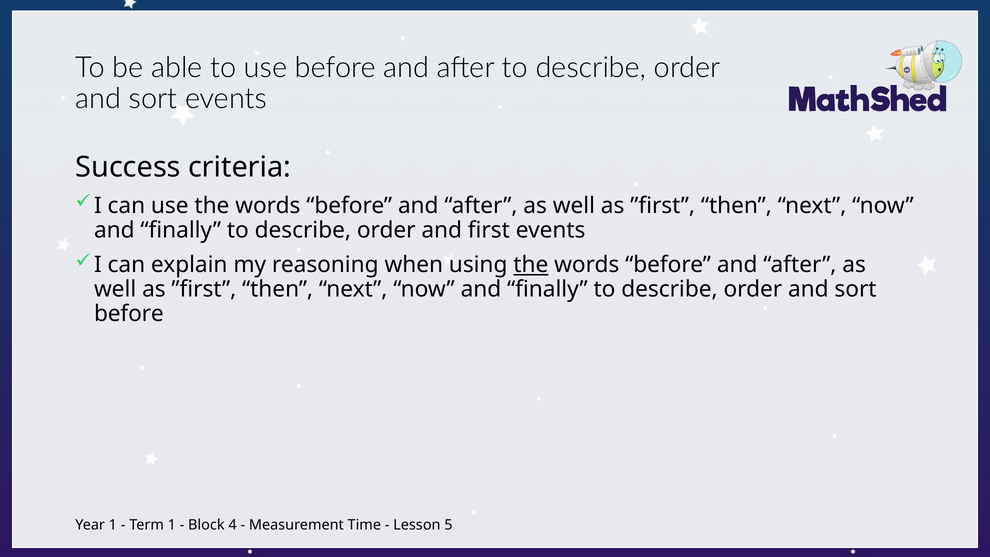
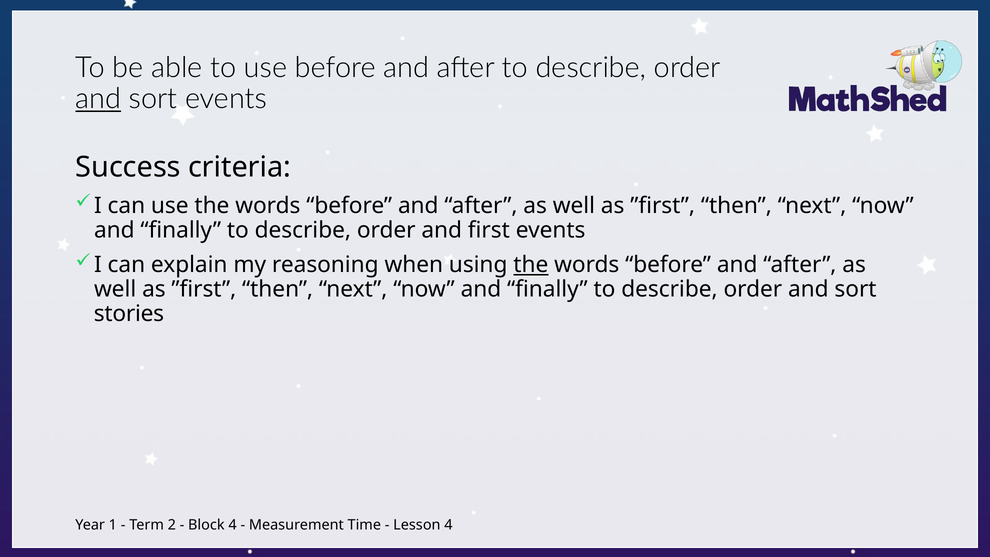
and underline: none -> present (98, 99)
before: before -> stories (129, 314)
Term 1: 1 -> 2 (172, 525)
Lesson 5: 5 -> 4 (448, 525)
